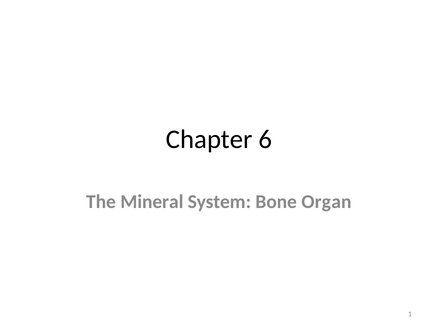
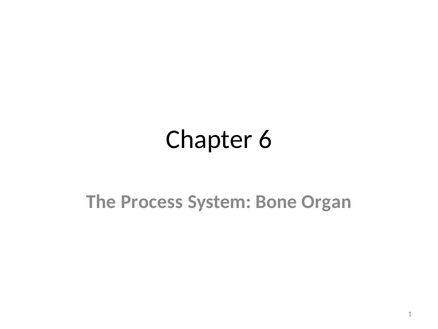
Mineral: Mineral -> Process (152, 201)
